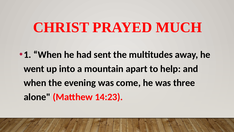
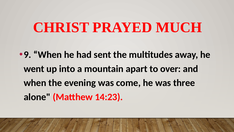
1: 1 -> 9 (27, 55)
help: help -> over (171, 69)
